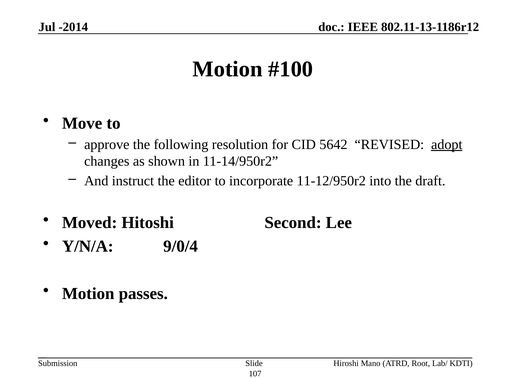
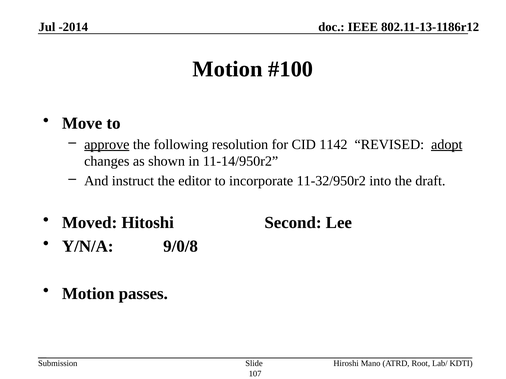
approve underline: none -> present (107, 145)
5642: 5642 -> 1142 (333, 145)
11-12/950r2: 11-12/950r2 -> 11-32/950r2 (331, 181)
9/0/4: 9/0/4 -> 9/0/8 (181, 247)
